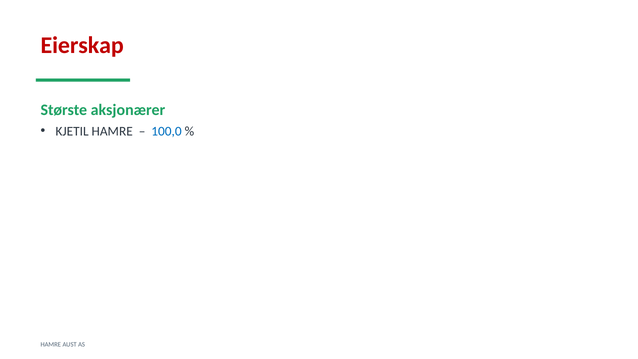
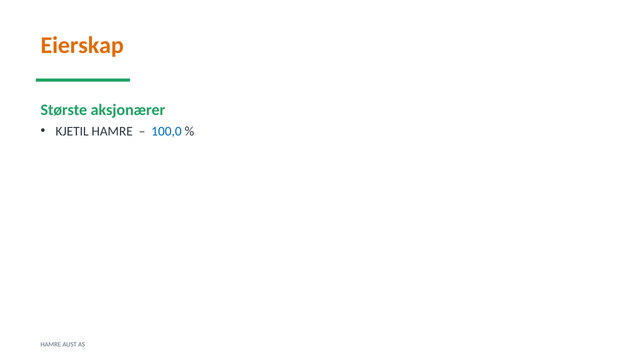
Eierskap colour: red -> orange (82, 46)
